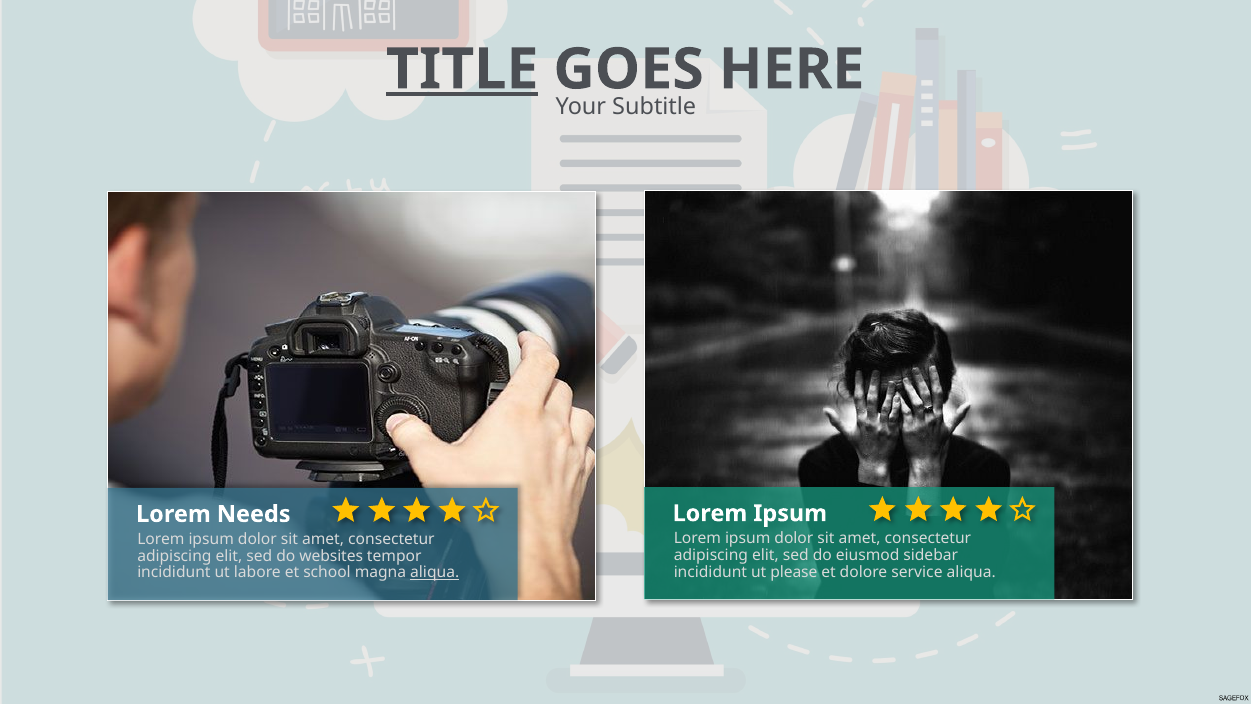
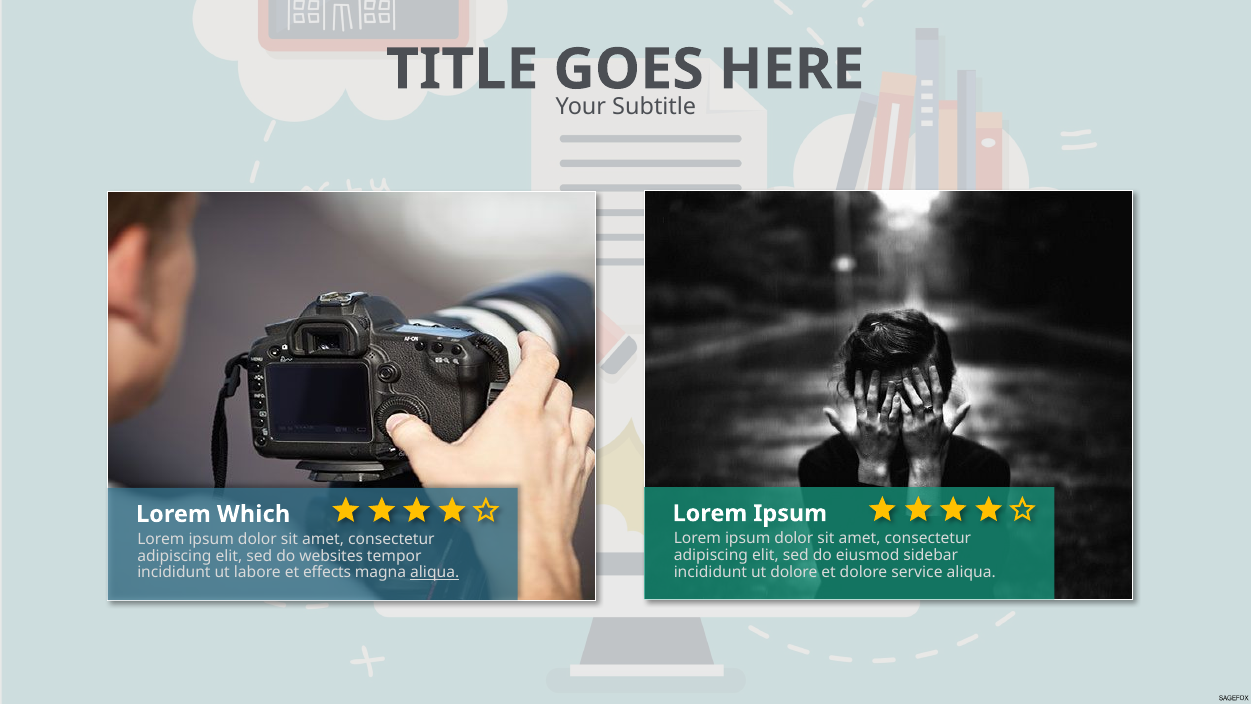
TITLE underline: present -> none (462, 69)
Needs: Needs -> Which (254, 514)
ut please: please -> dolore (794, 572)
school: school -> effects (327, 572)
